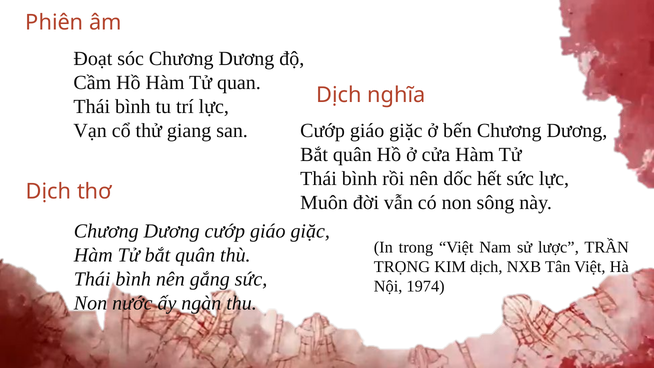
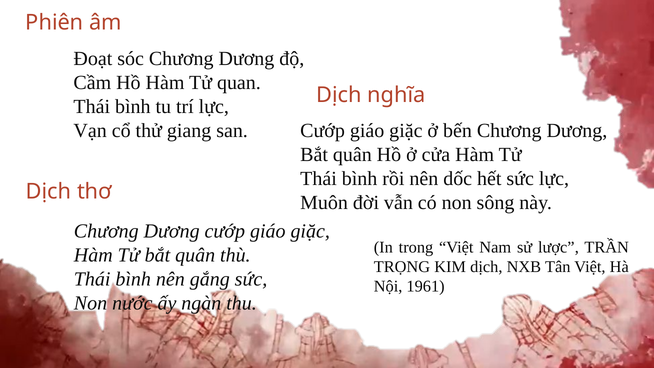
1974: 1974 -> 1961 (426, 286)
